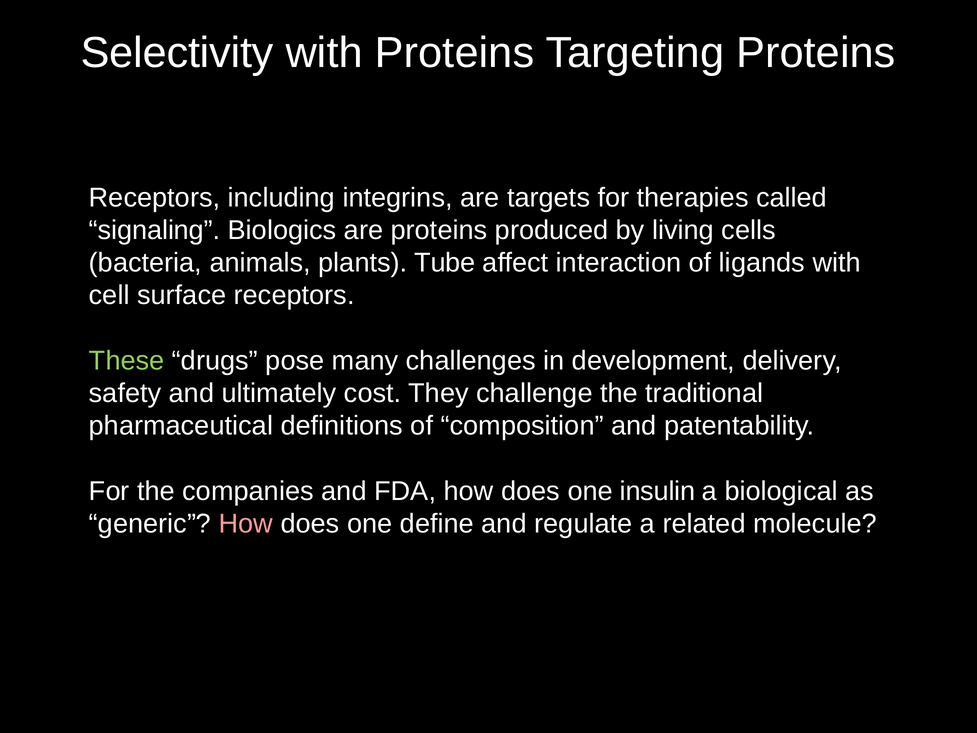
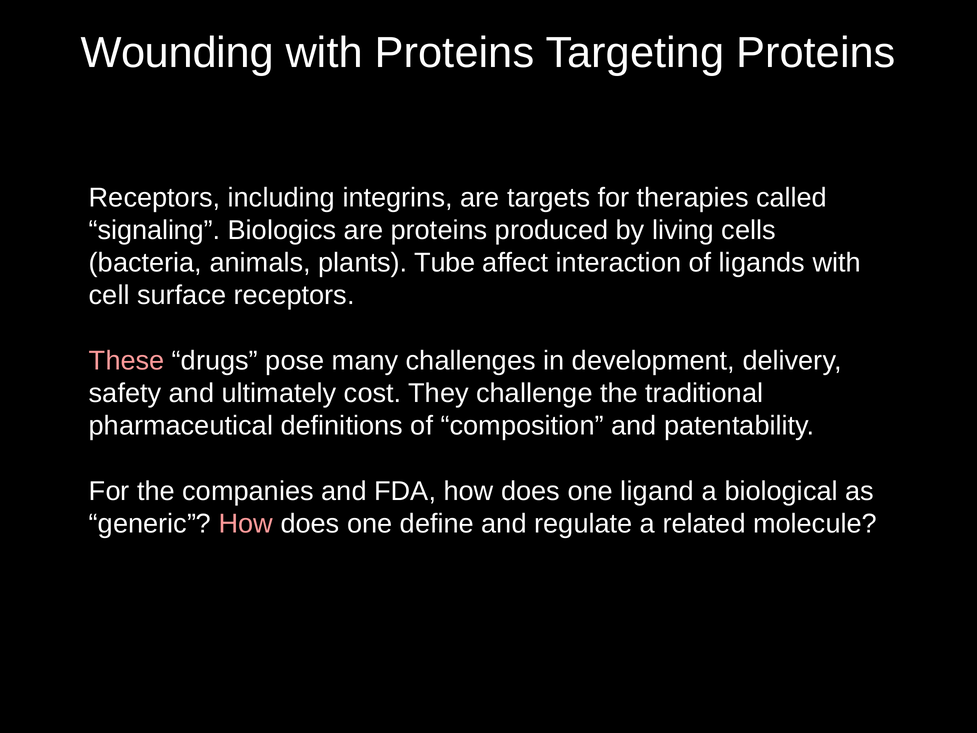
Selectivity: Selectivity -> Wounding (177, 53)
These colour: light green -> pink (127, 361)
insulin: insulin -> ligand (657, 491)
